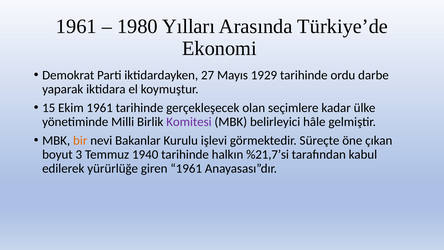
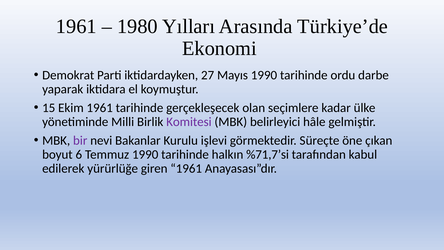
Mayıs 1929: 1929 -> 1990 (264, 75)
bir colour: orange -> purple (80, 140)
3: 3 -> 6 (79, 154)
Temmuz 1940: 1940 -> 1990 (145, 154)
%21,7’si: %21,7’si -> %71,7’si (268, 154)
